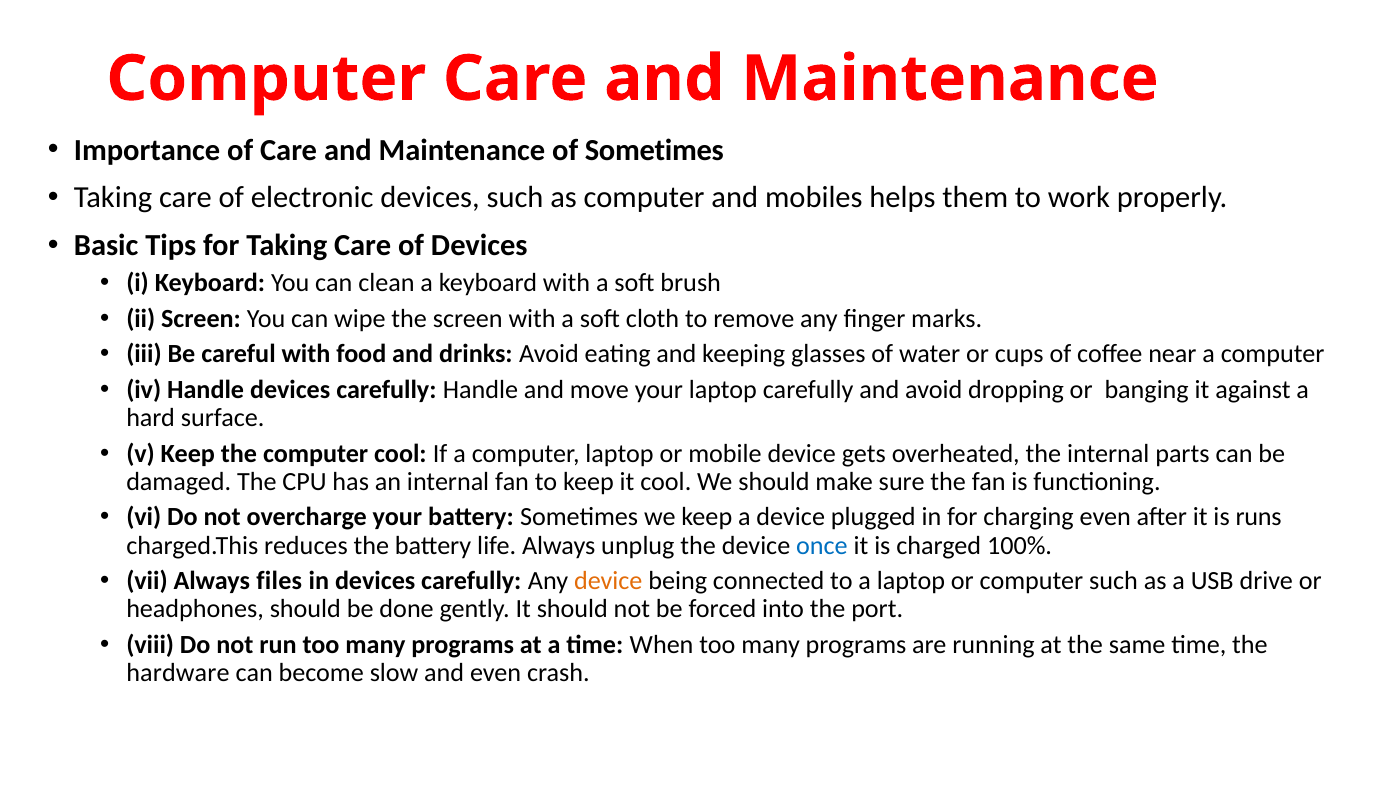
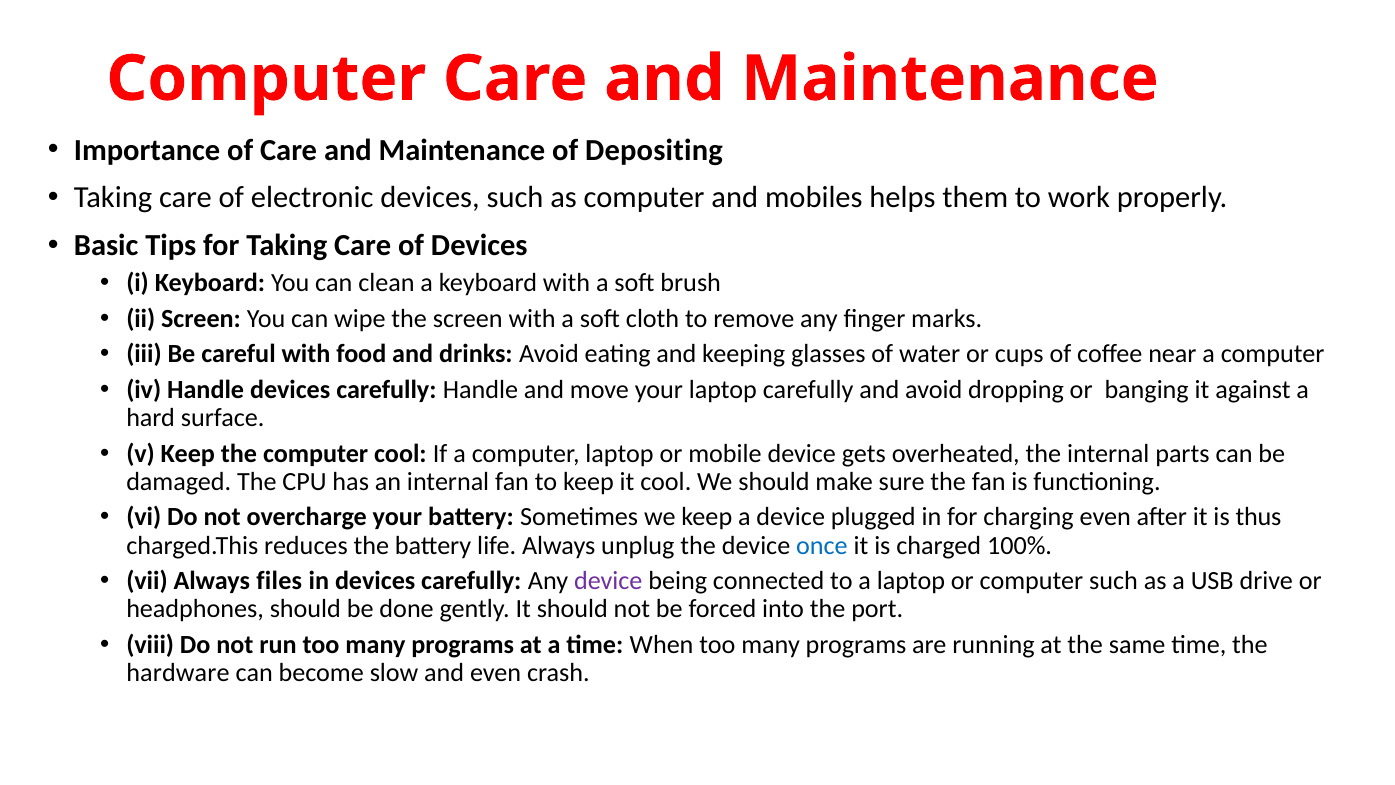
of Sometimes: Sometimes -> Depositing (654, 150)
runs: runs -> thus (1258, 517)
device colour: orange -> purple (608, 581)
